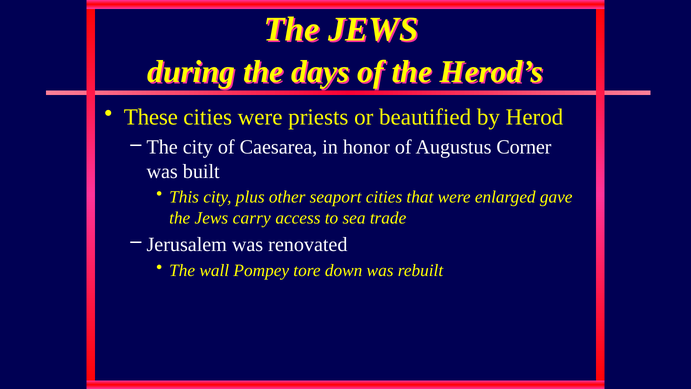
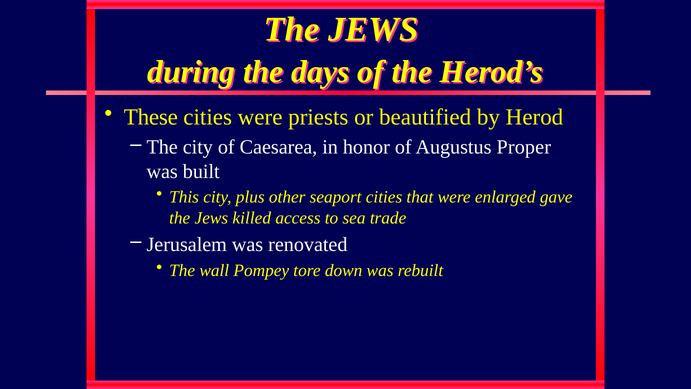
Corner: Corner -> Proper (524, 147)
carry: carry -> killed (252, 218)
